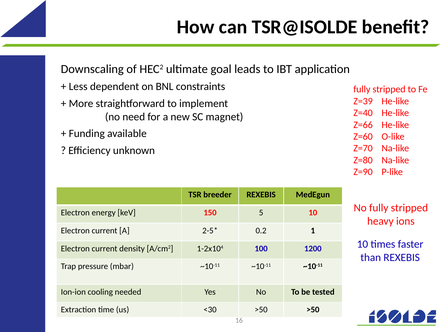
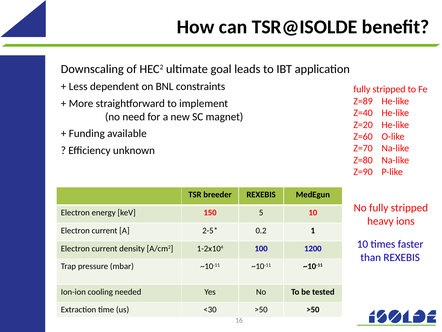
Z=39: Z=39 -> Z=89 (363, 101)
Z=66: Z=66 -> Z=20 (363, 125)
